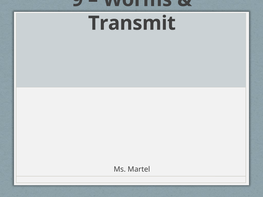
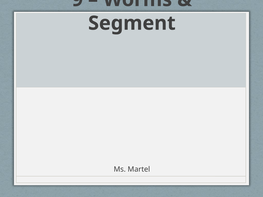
Transmit: Transmit -> Segment (132, 23)
